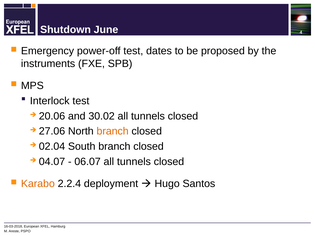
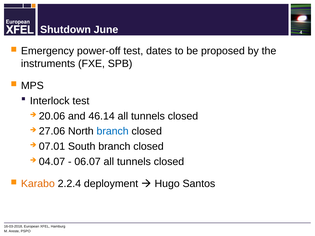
30.02: 30.02 -> 46.14 (102, 116)
branch colour: orange -> blue (113, 131)
02.04: 02.04 -> 07.01 (52, 147)
